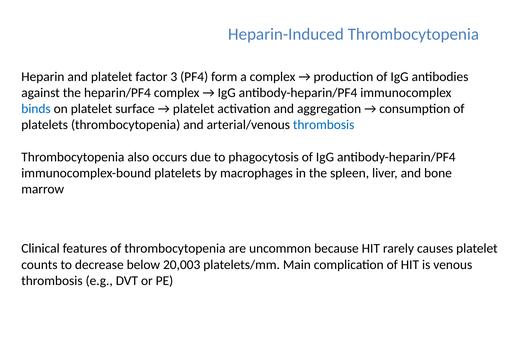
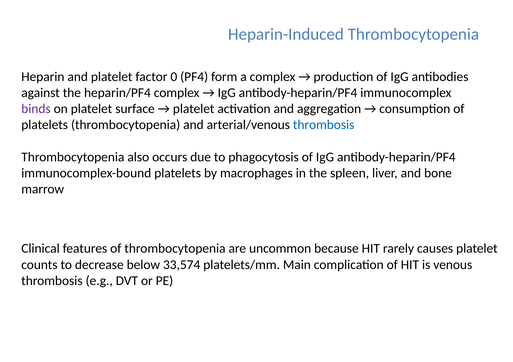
3: 3 -> 0 (174, 77)
binds colour: blue -> purple (36, 109)
20,003: 20,003 -> 33,574 (182, 265)
